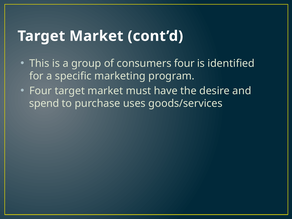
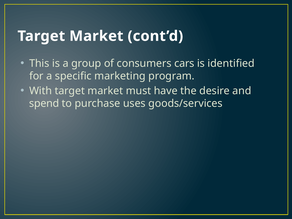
consumers four: four -> cars (184, 63)
Four: Four -> With (41, 91)
